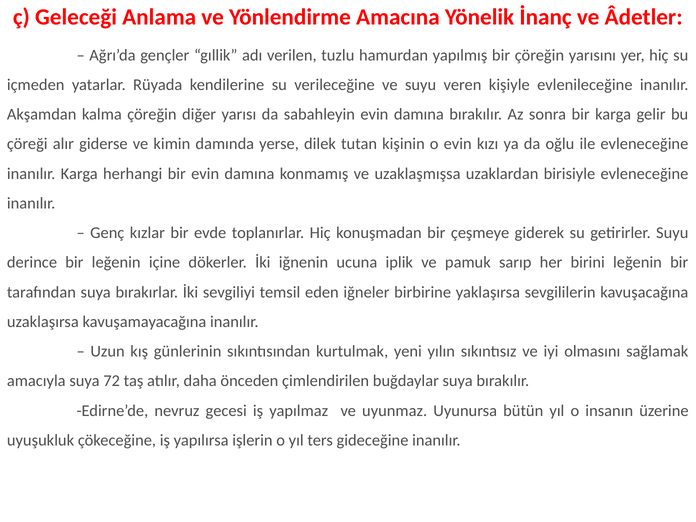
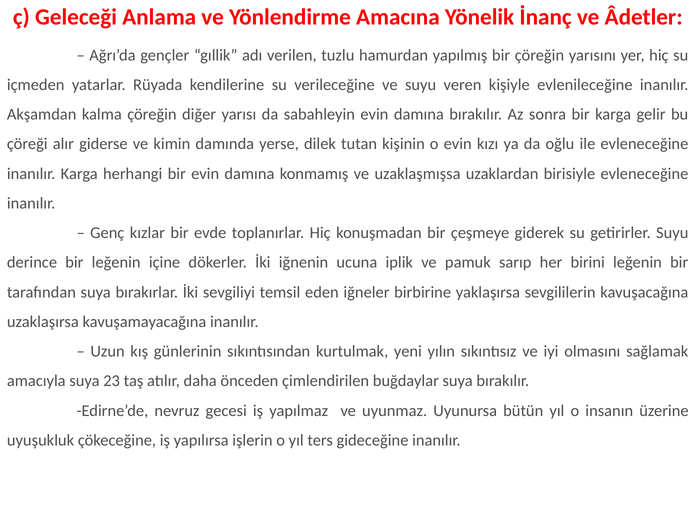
72: 72 -> 23 (112, 381)
